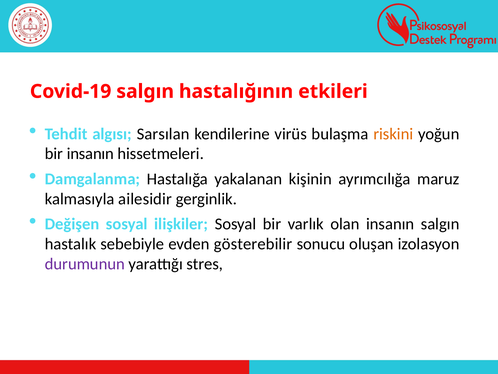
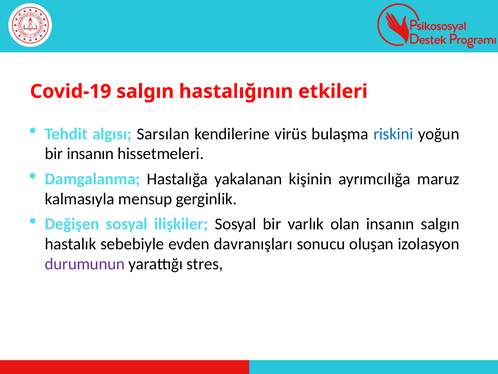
riskini colour: orange -> blue (393, 134)
ailesidir: ailesidir -> mensup (145, 199)
gösterebilir: gösterebilir -> davranışları (253, 244)
